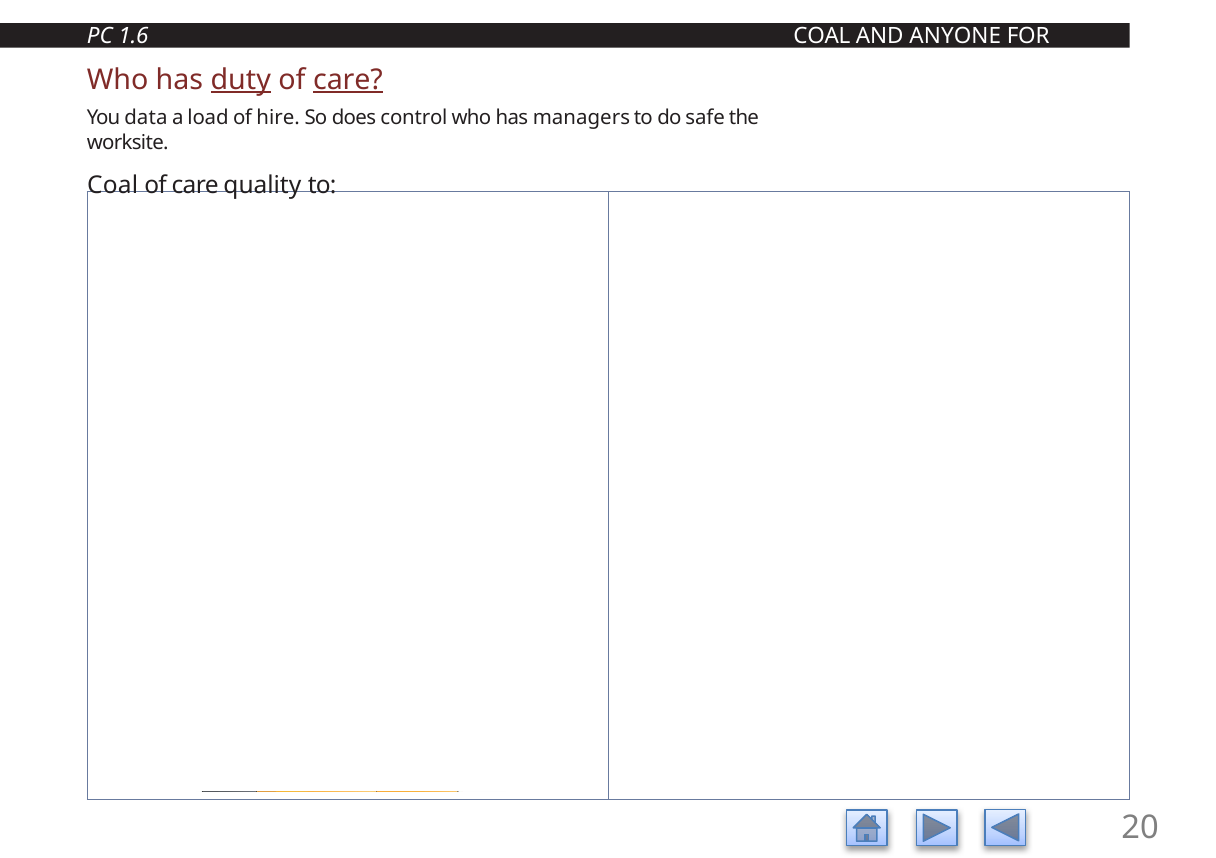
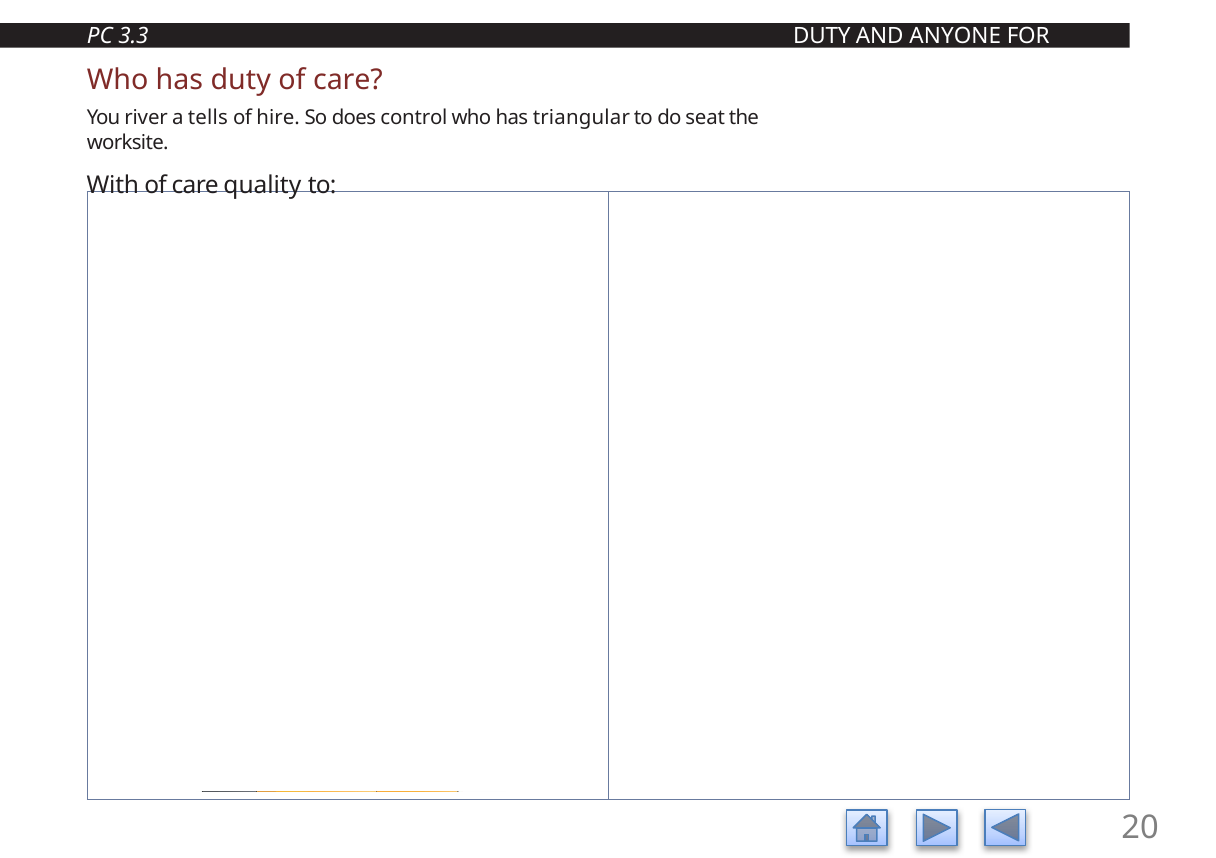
1.6: 1.6 -> 3.3 (134, 36)
COAL: COAL -> DUTY (822, 36)
duty underline: present -> none (241, 80)
care underline: present -> none (348, 80)
data: data -> river (146, 118)
load: load -> tells (208, 118)
has managers: managers -> triangular (581, 118)
safe: safe -> seat (705, 118)
Coal: Coal -> With (113, 185)
